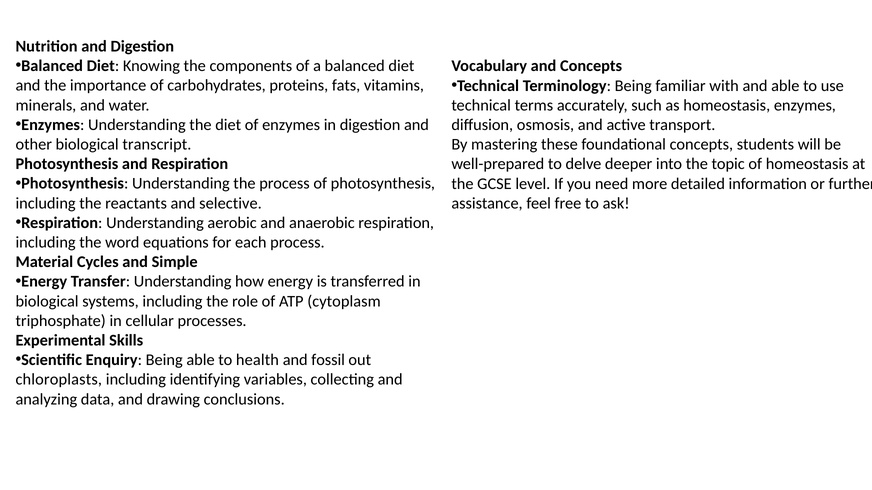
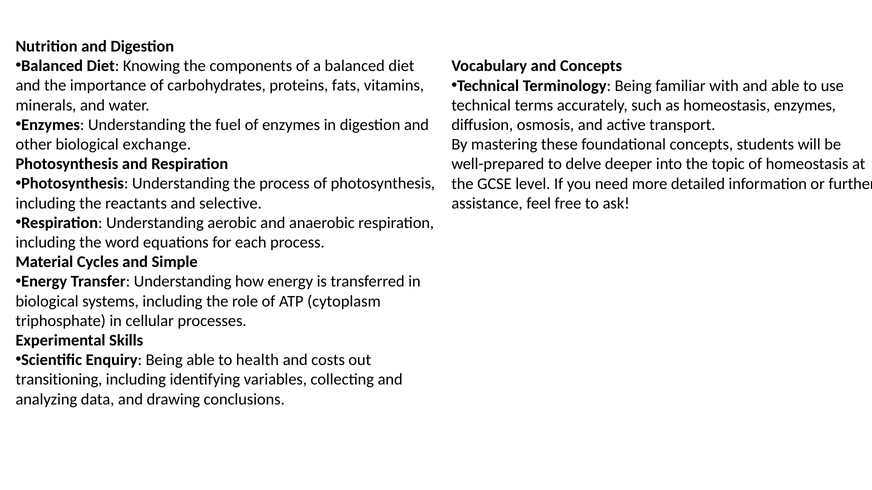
the diet: diet -> fuel (228, 125)
transcript: transcript -> exchange (157, 145)
fossil: fossil -> costs (328, 360)
chloroplasts: chloroplasts -> transitioning (59, 380)
